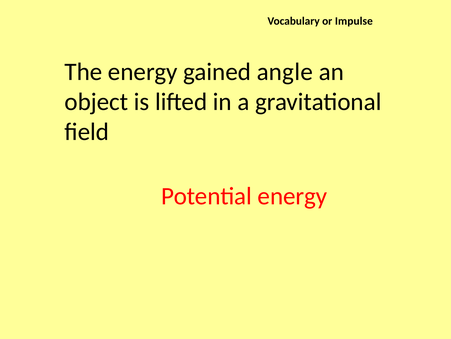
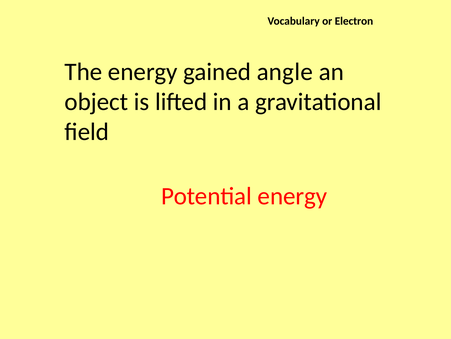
Impulse: Impulse -> Electron (354, 21)
